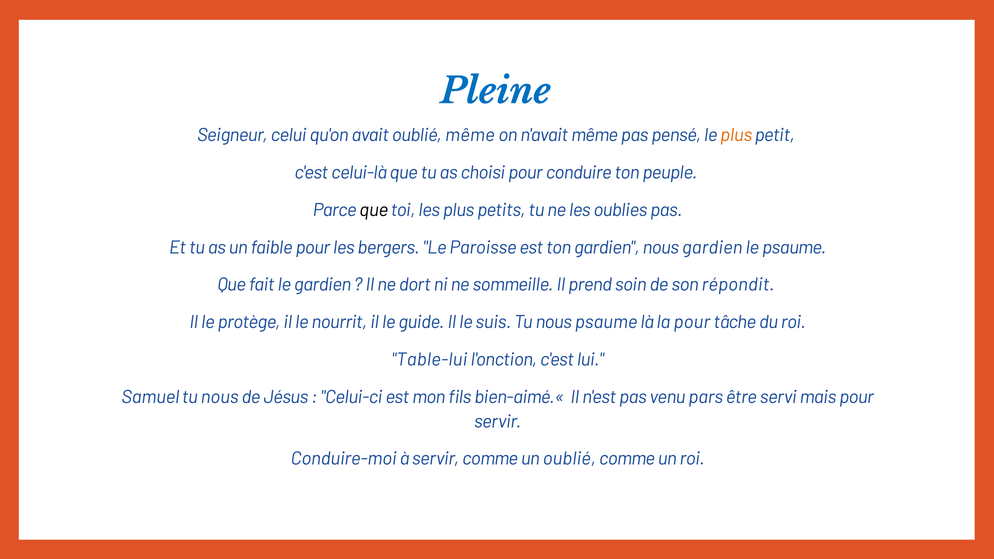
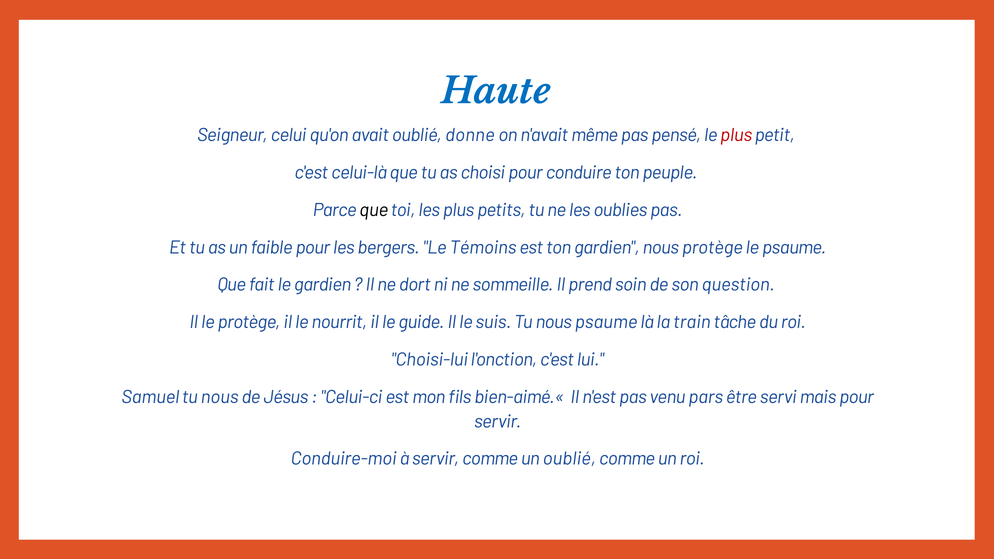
Pleine: Pleine -> Haute (496, 91)
oublié même: même -> donne (470, 135)
plus colour: orange -> red (736, 135)
Paroisse: Paroisse -> Témoins (483, 247)
nous gardien: gardien -> protège (712, 247)
répondit: répondit -> question (738, 285)
la pour: pour -> train (692, 322)
Table-lui: Table-lui -> Choisi-lui (430, 360)
